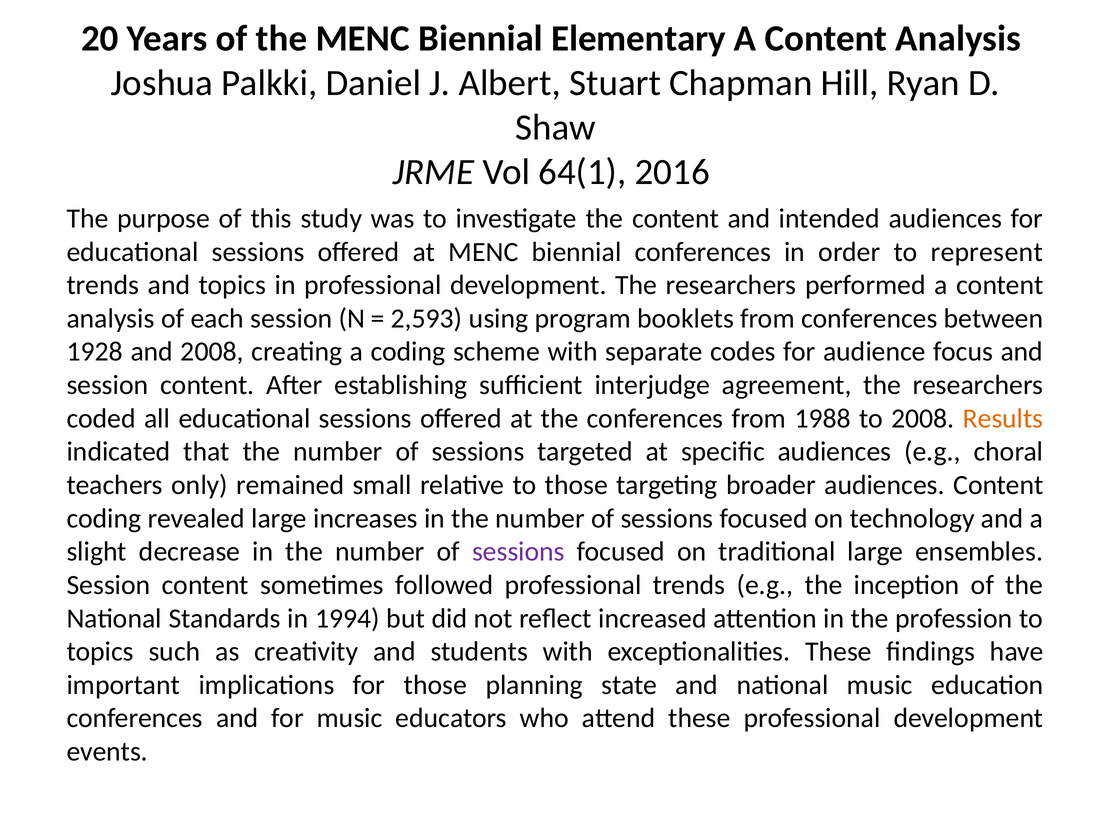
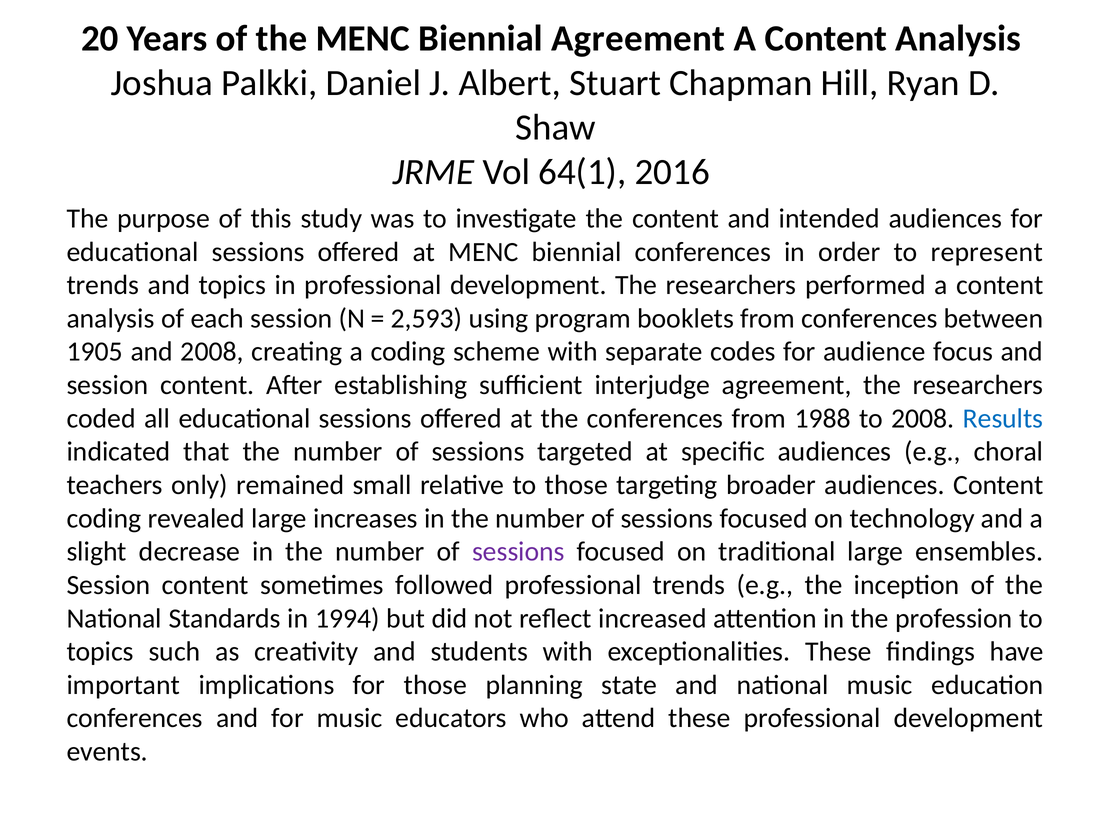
Biennial Elementary: Elementary -> Agreement (638, 39)
1928: 1928 -> 1905 (95, 352)
Results colour: orange -> blue (1003, 419)
